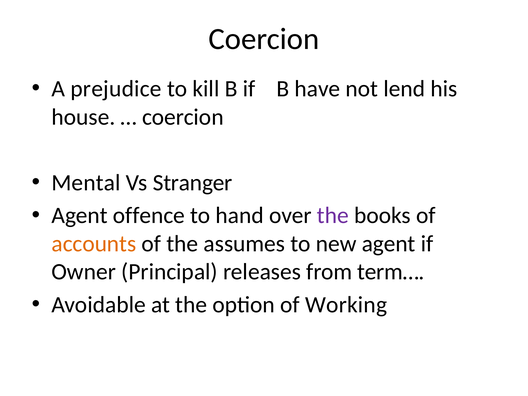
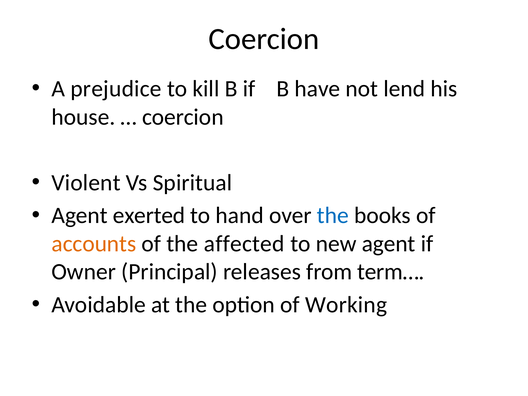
Mental: Mental -> Violent (86, 183)
Stranger: Stranger -> Spiritual (192, 183)
offence: offence -> exerted (149, 216)
the colour: purple -> blue (333, 216)
assumes: assumes -> affected (244, 244)
